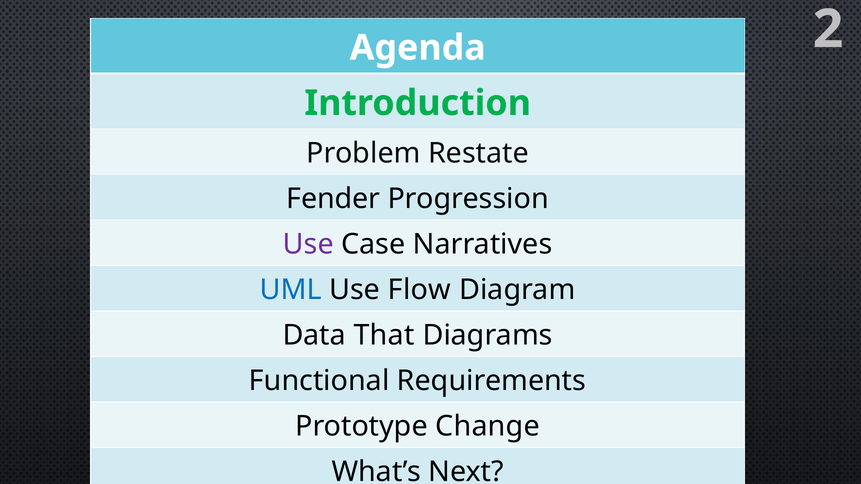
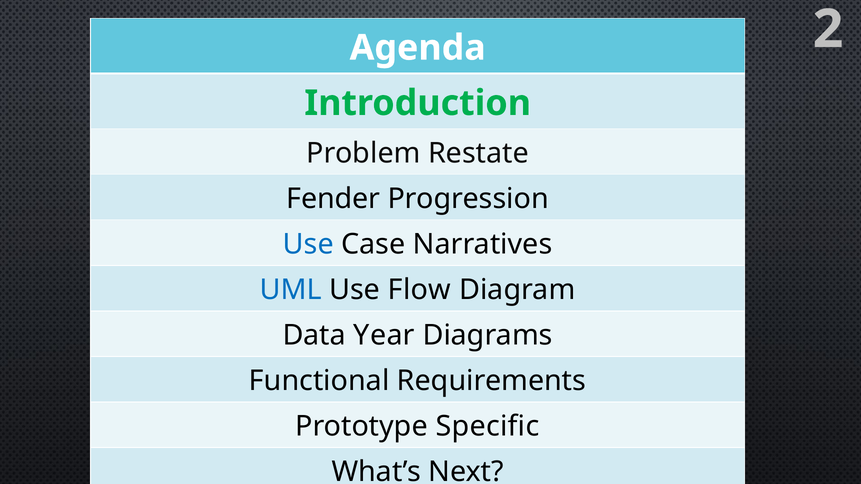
Use colour: purple -> blue (308, 244)
That: That -> Year (384, 336)
Change: Change -> Specific (488, 427)
